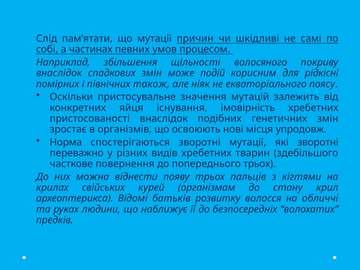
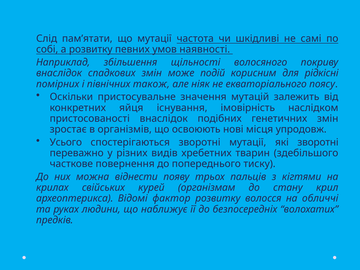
причин: причин -> частота (195, 39)
а частинах: частинах -> розвитку (91, 49)
процесом: процесом -> наявності (205, 49)
імовірність хребетних: хребетних -> наслідком (313, 108)
Норма: Норма -> Усього (66, 142)
попереднього трьох: трьох -> тиску (260, 164)
батьків: батьків -> фактор (171, 198)
